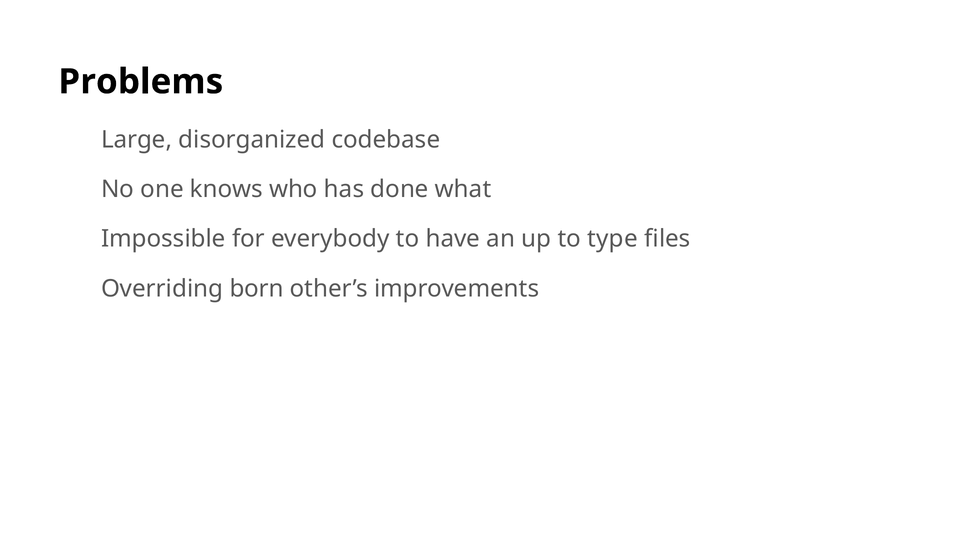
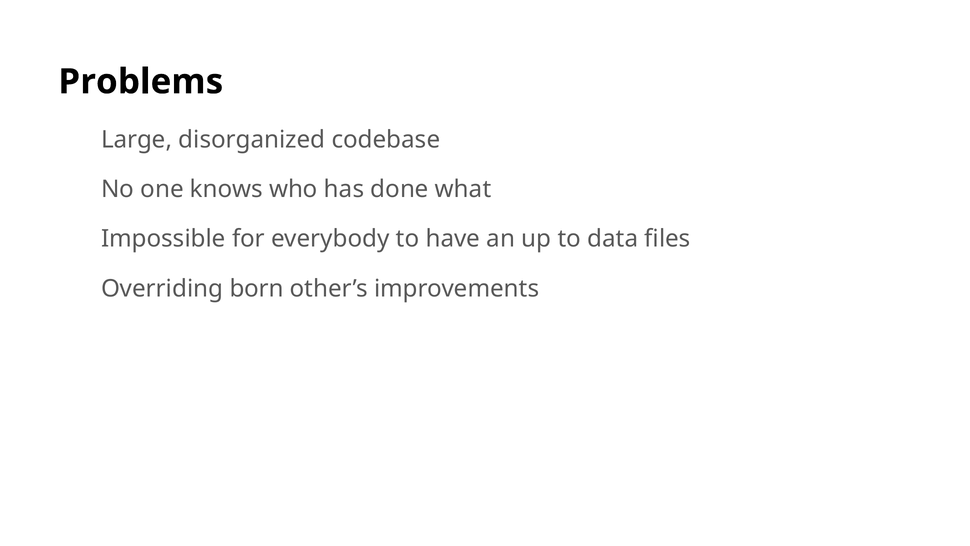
type: type -> data (613, 239)
